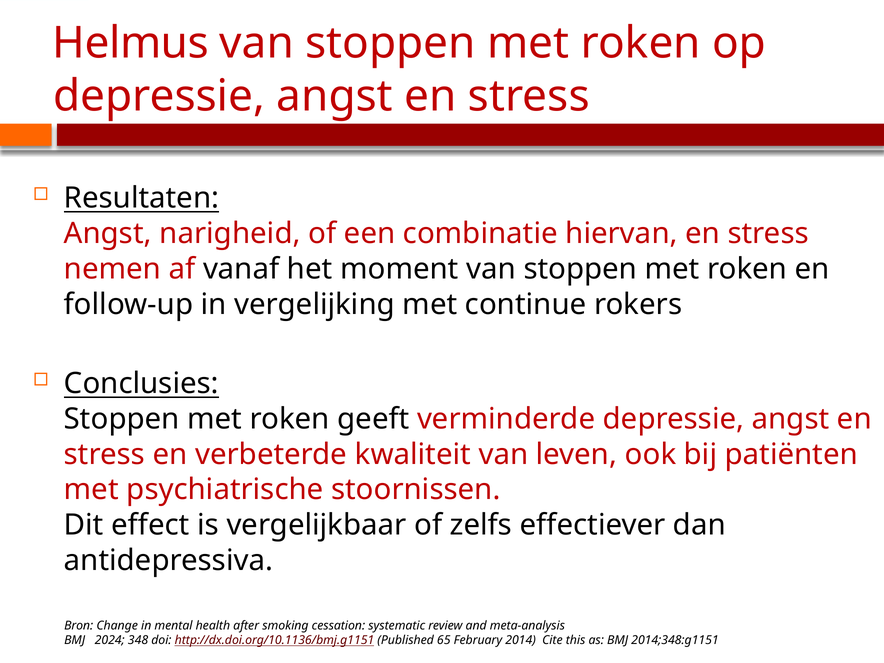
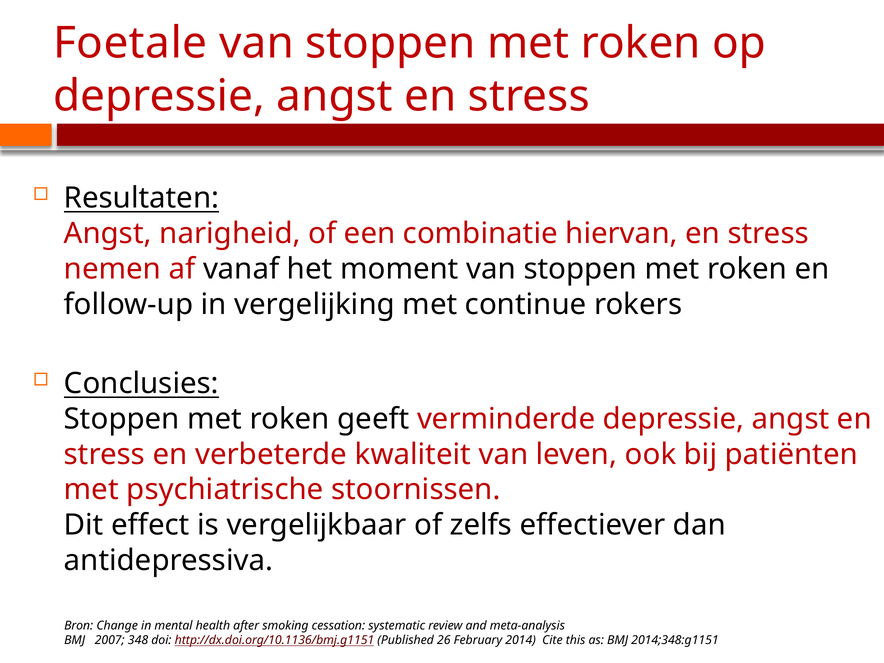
Helmus: Helmus -> Foetale (130, 43)
2024: 2024 -> 2007 (110, 640)
65: 65 -> 26 (444, 640)
